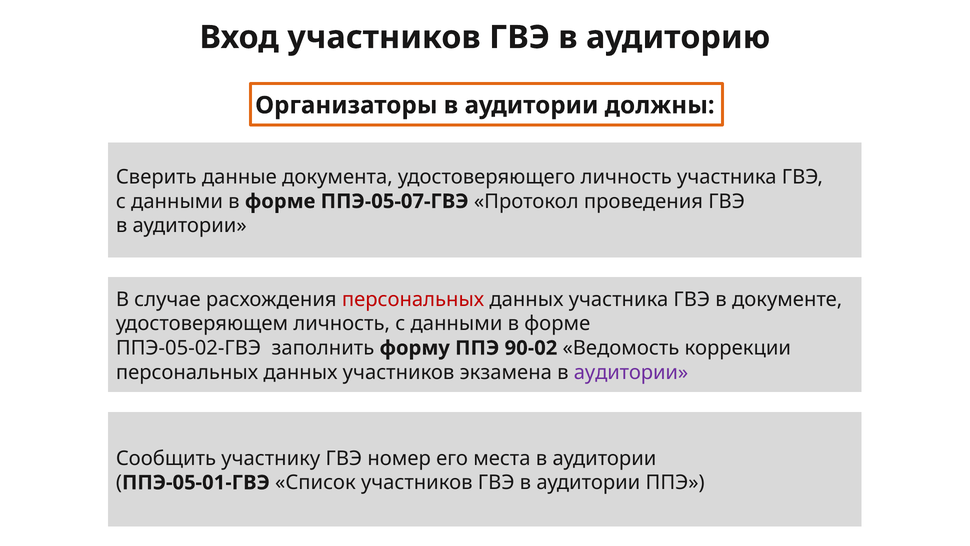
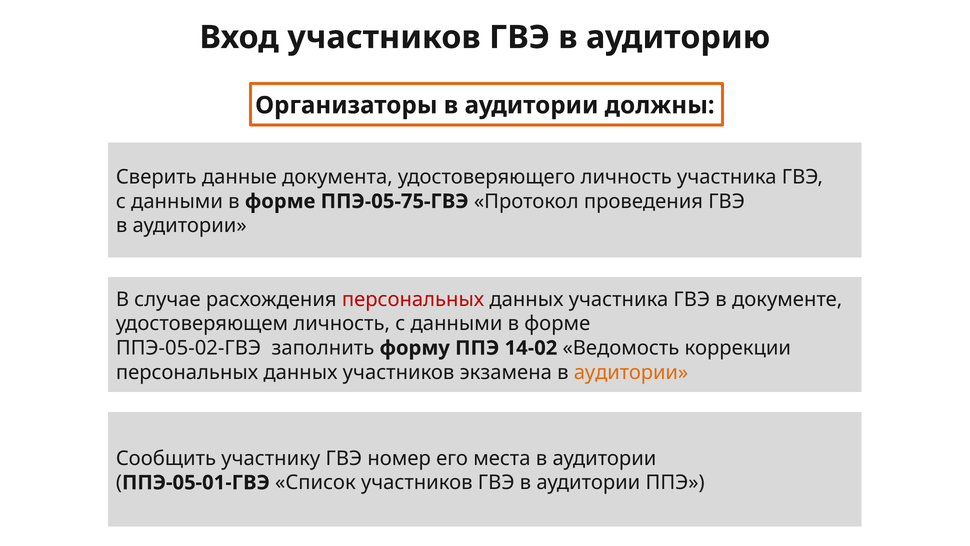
ППЭ-05-07-ГВЭ: ППЭ-05-07-ГВЭ -> ППЭ-05-75-ГВЭ (395, 201)
90-02: 90-02 -> 14-02 (531, 348)
аудитории colour: purple -> orange (631, 372)
